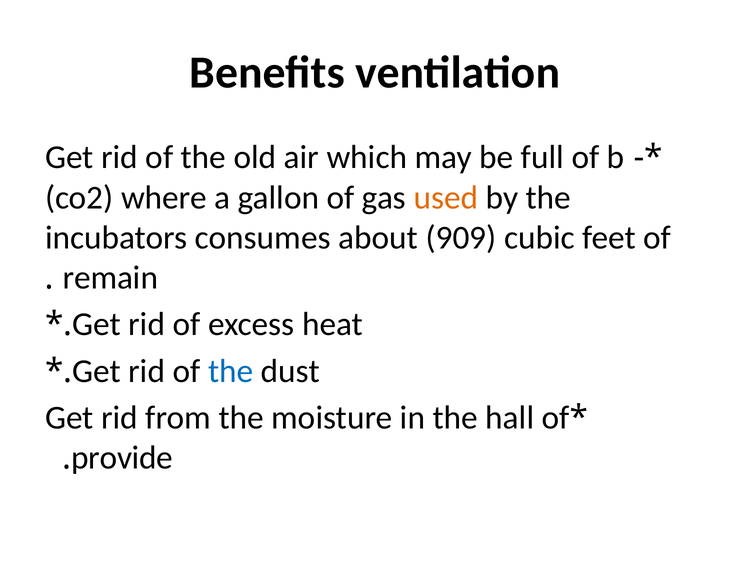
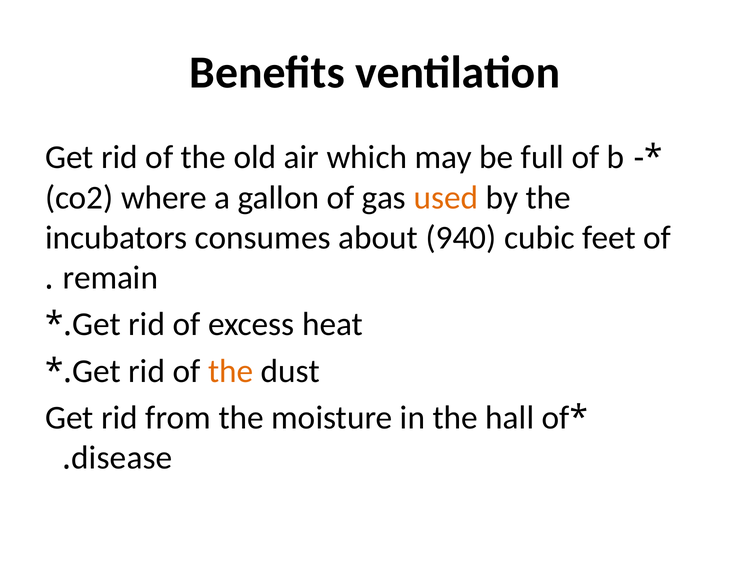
909: 909 -> 940 (461, 237)
the colour: blue -> orange (231, 371)
provide: provide -> disease (122, 457)
